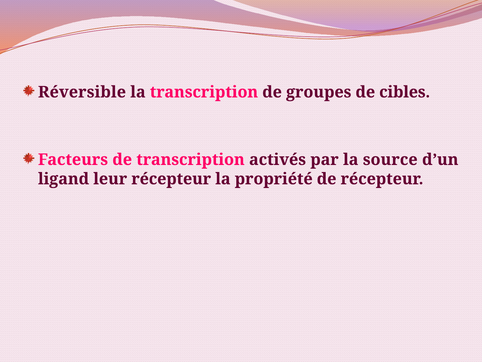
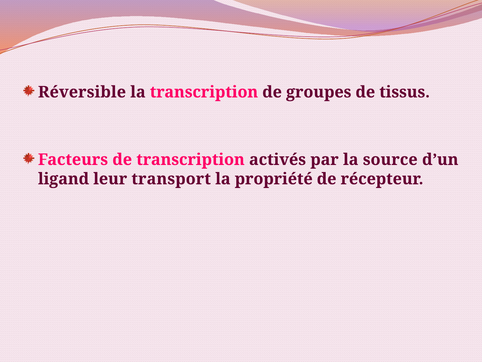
cibles: cibles -> tissus (405, 92)
leur récepteur: récepteur -> transport (171, 179)
